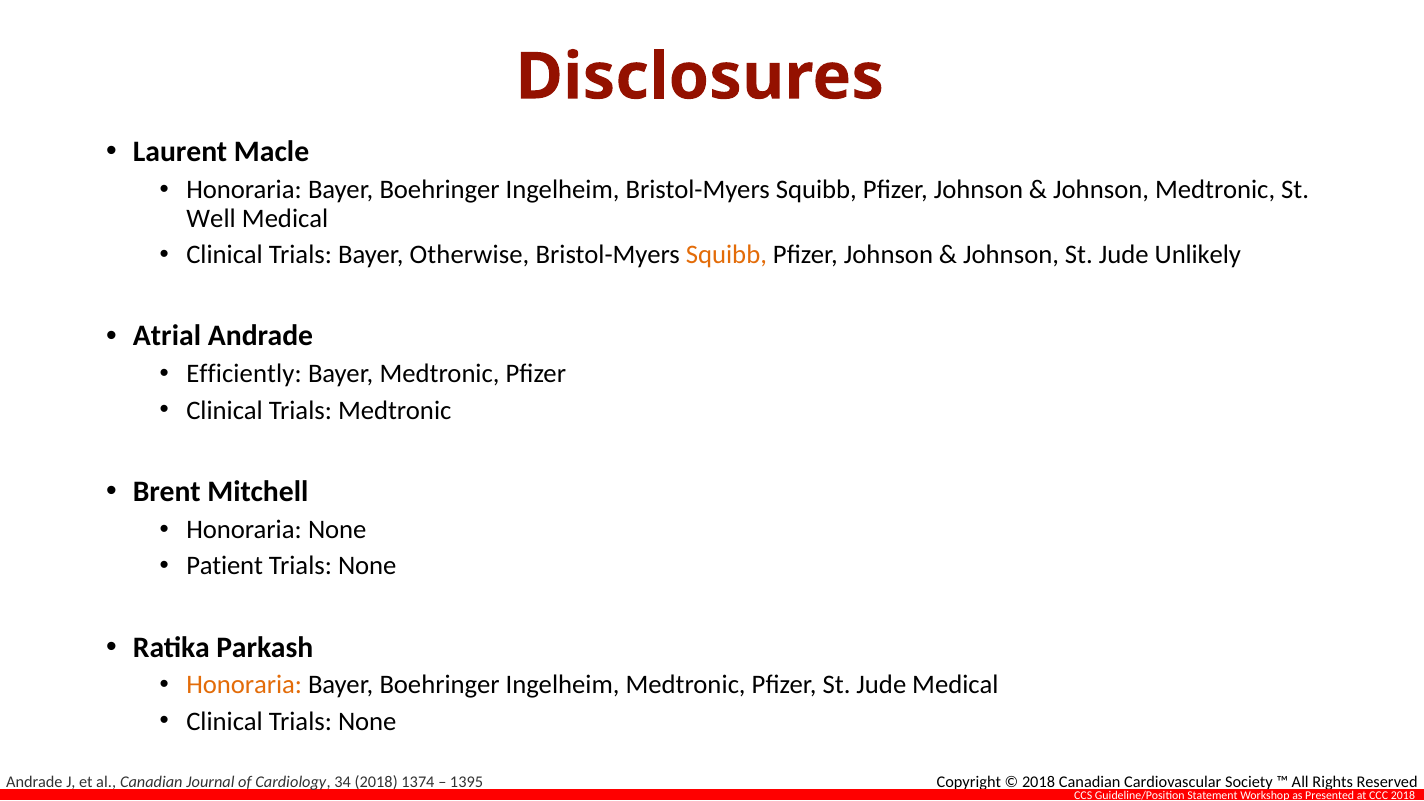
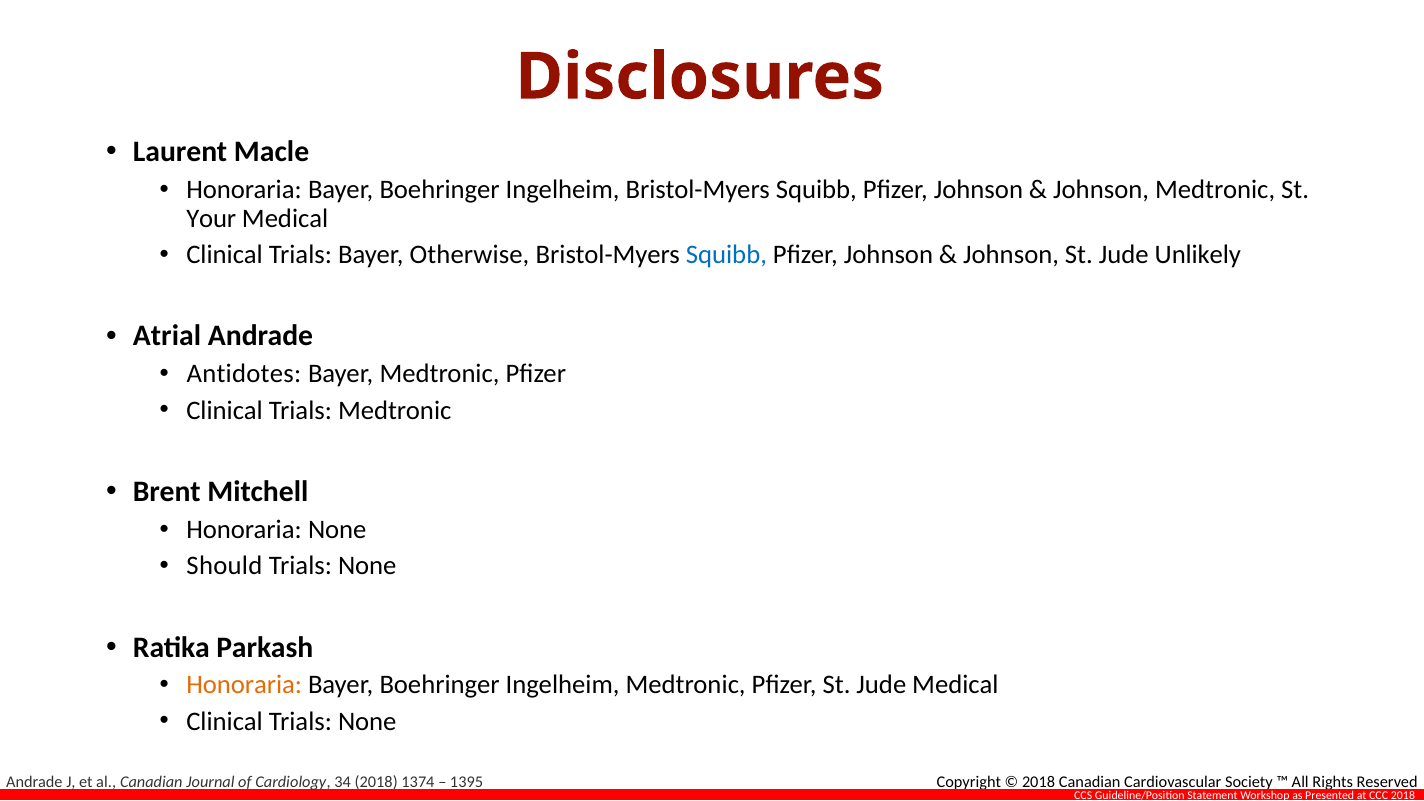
Well: Well -> Your (211, 218)
Squibb colour: orange -> blue (726, 255)
Efficiently: Efficiently -> Antidotes (244, 374)
Patient: Patient -> Should (224, 566)
